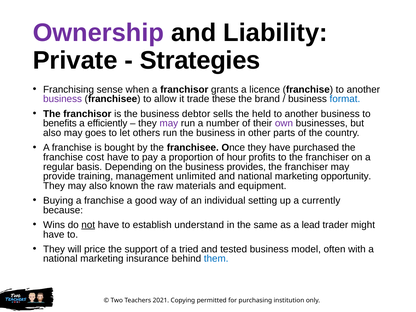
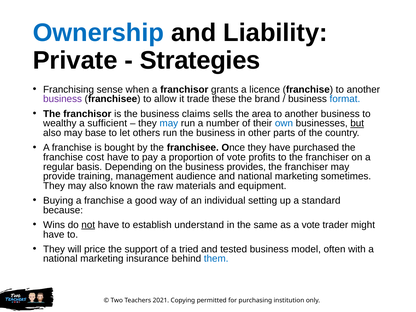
Ownership colour: purple -> blue (98, 33)
debtor: debtor -> claims (196, 114)
held: held -> area (262, 114)
benefits: benefits -> wealthy (60, 123)
efficiently: efficiently -> sufficient (107, 123)
may colour: purple -> blue (169, 123)
own colour: purple -> blue (284, 123)
but underline: none -> present (357, 123)
goes: goes -> base (96, 133)
of hour: hour -> vote (236, 157)
unlimited: unlimited -> audience (196, 176)
opportunity: opportunity -> sometimes (346, 176)
currently: currently -> standard (321, 201)
a lead: lead -> vote (311, 225)
